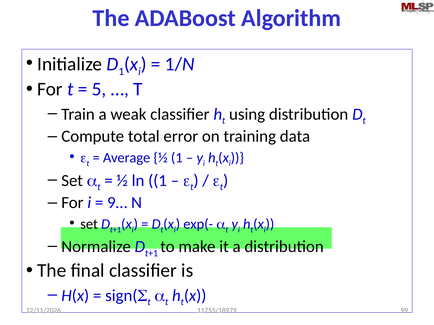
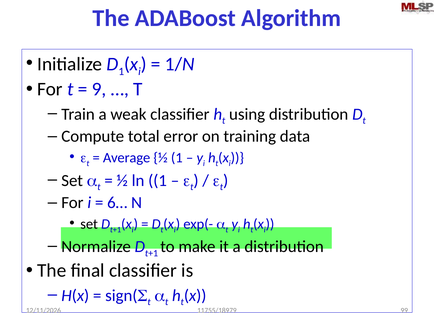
5: 5 -> 9 (99, 89)
9…: 9… -> 6… (117, 203)
